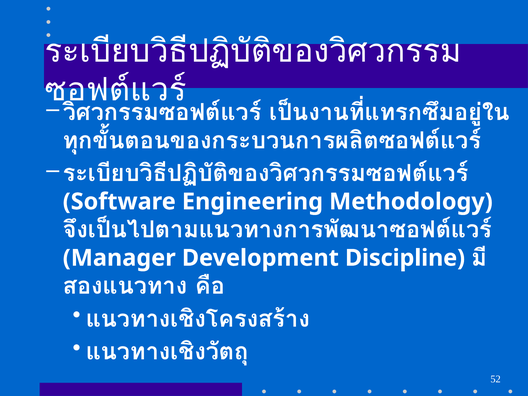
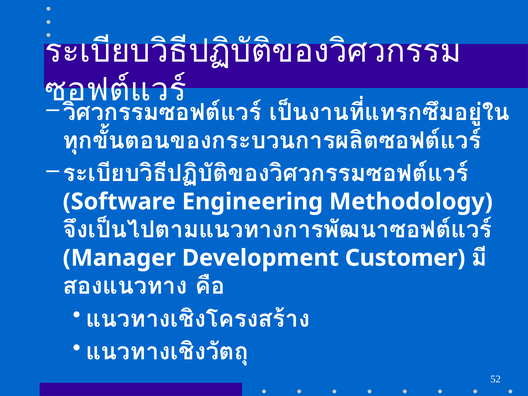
Discipline: Discipline -> Customer (405, 258)
